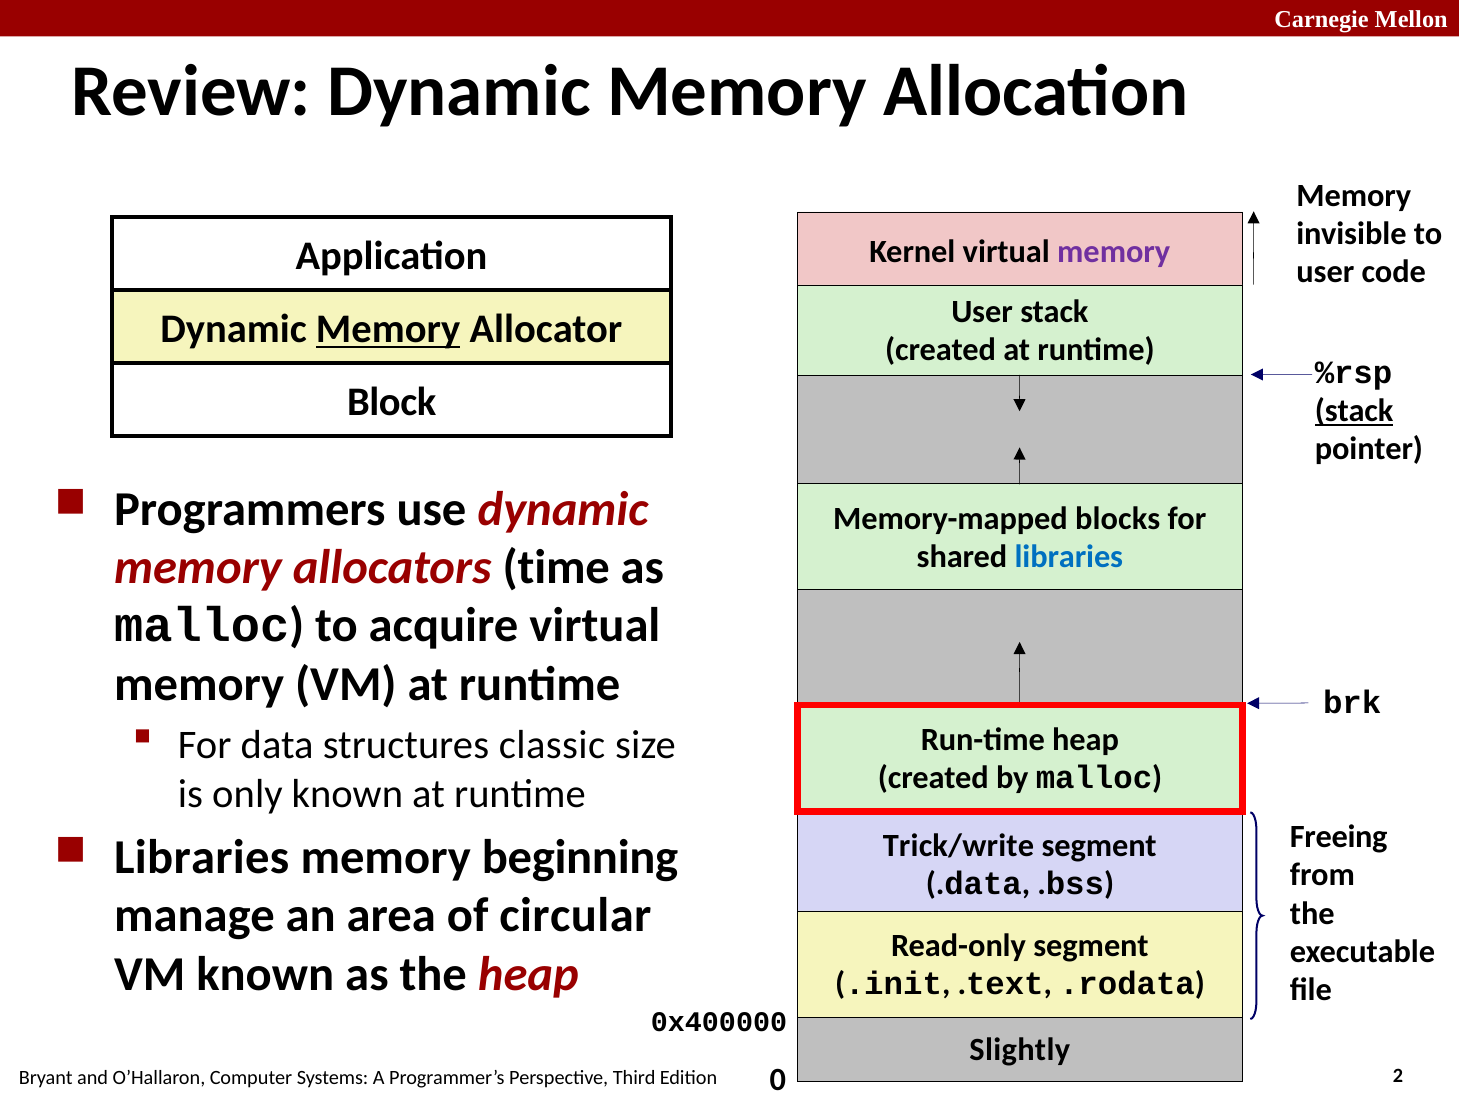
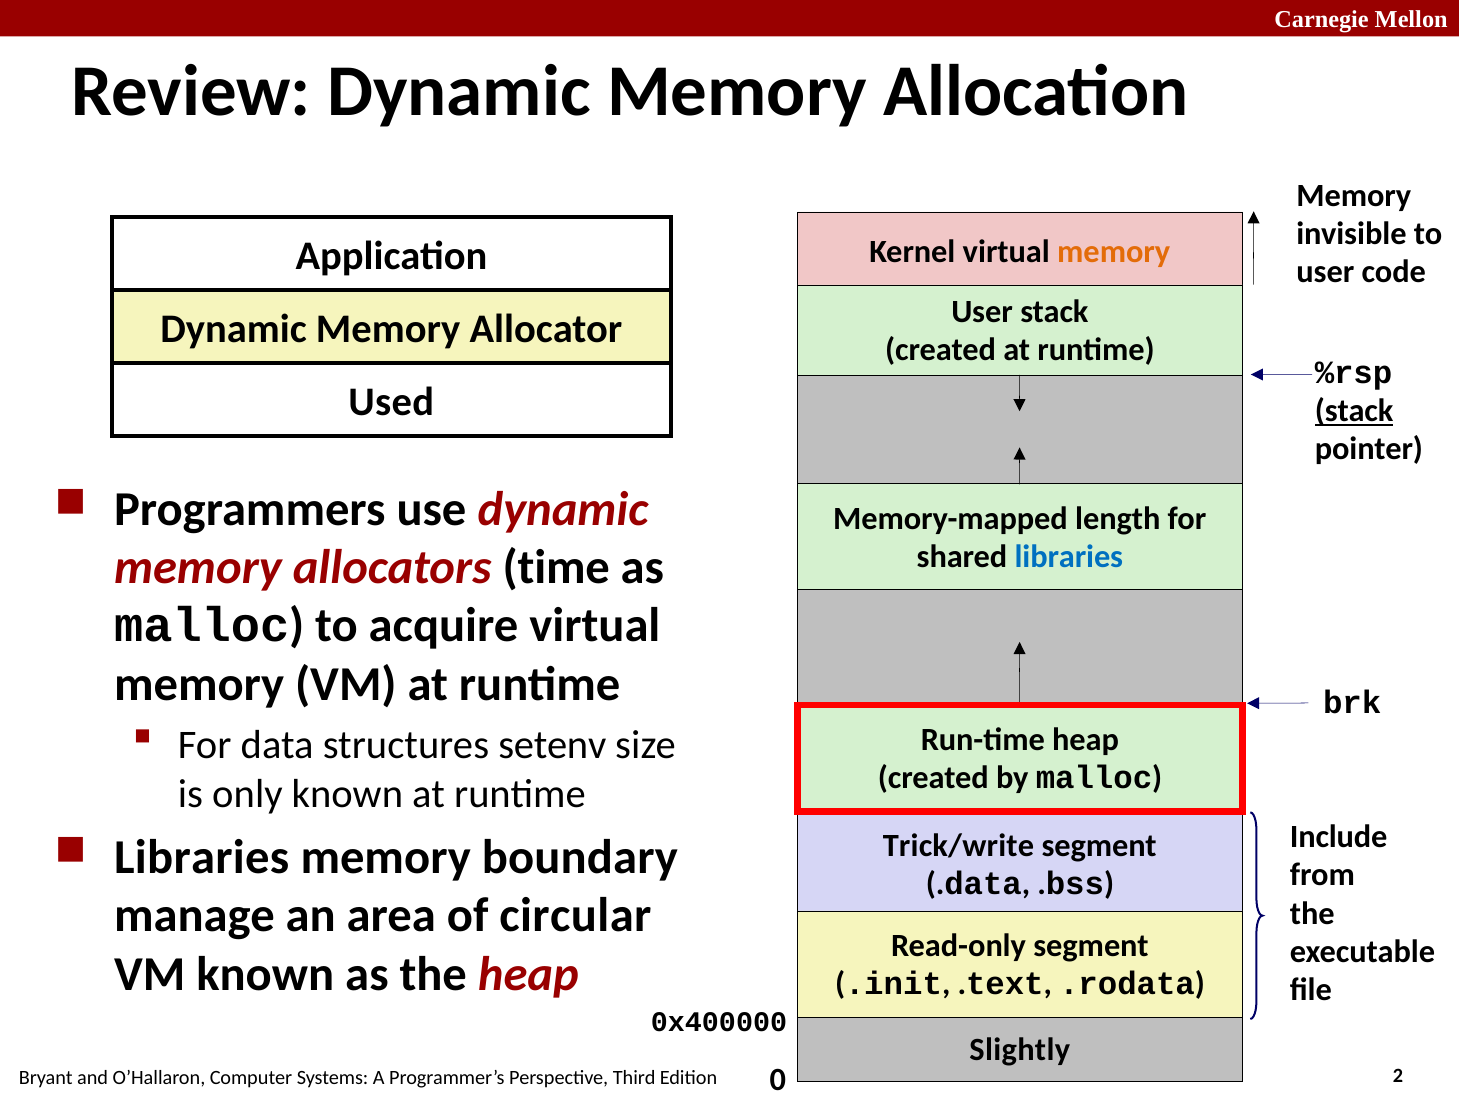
memory colour: purple -> orange (1114, 252)
Memory underline: present -> none (388, 330)
Block: Block -> Used (391, 402)
blocks: blocks -> length (1118, 519)
classic: classic -> setenv (552, 745)
Freeing: Freeing -> Include (1339, 837)
beginning: beginning -> boundary (580, 858)
